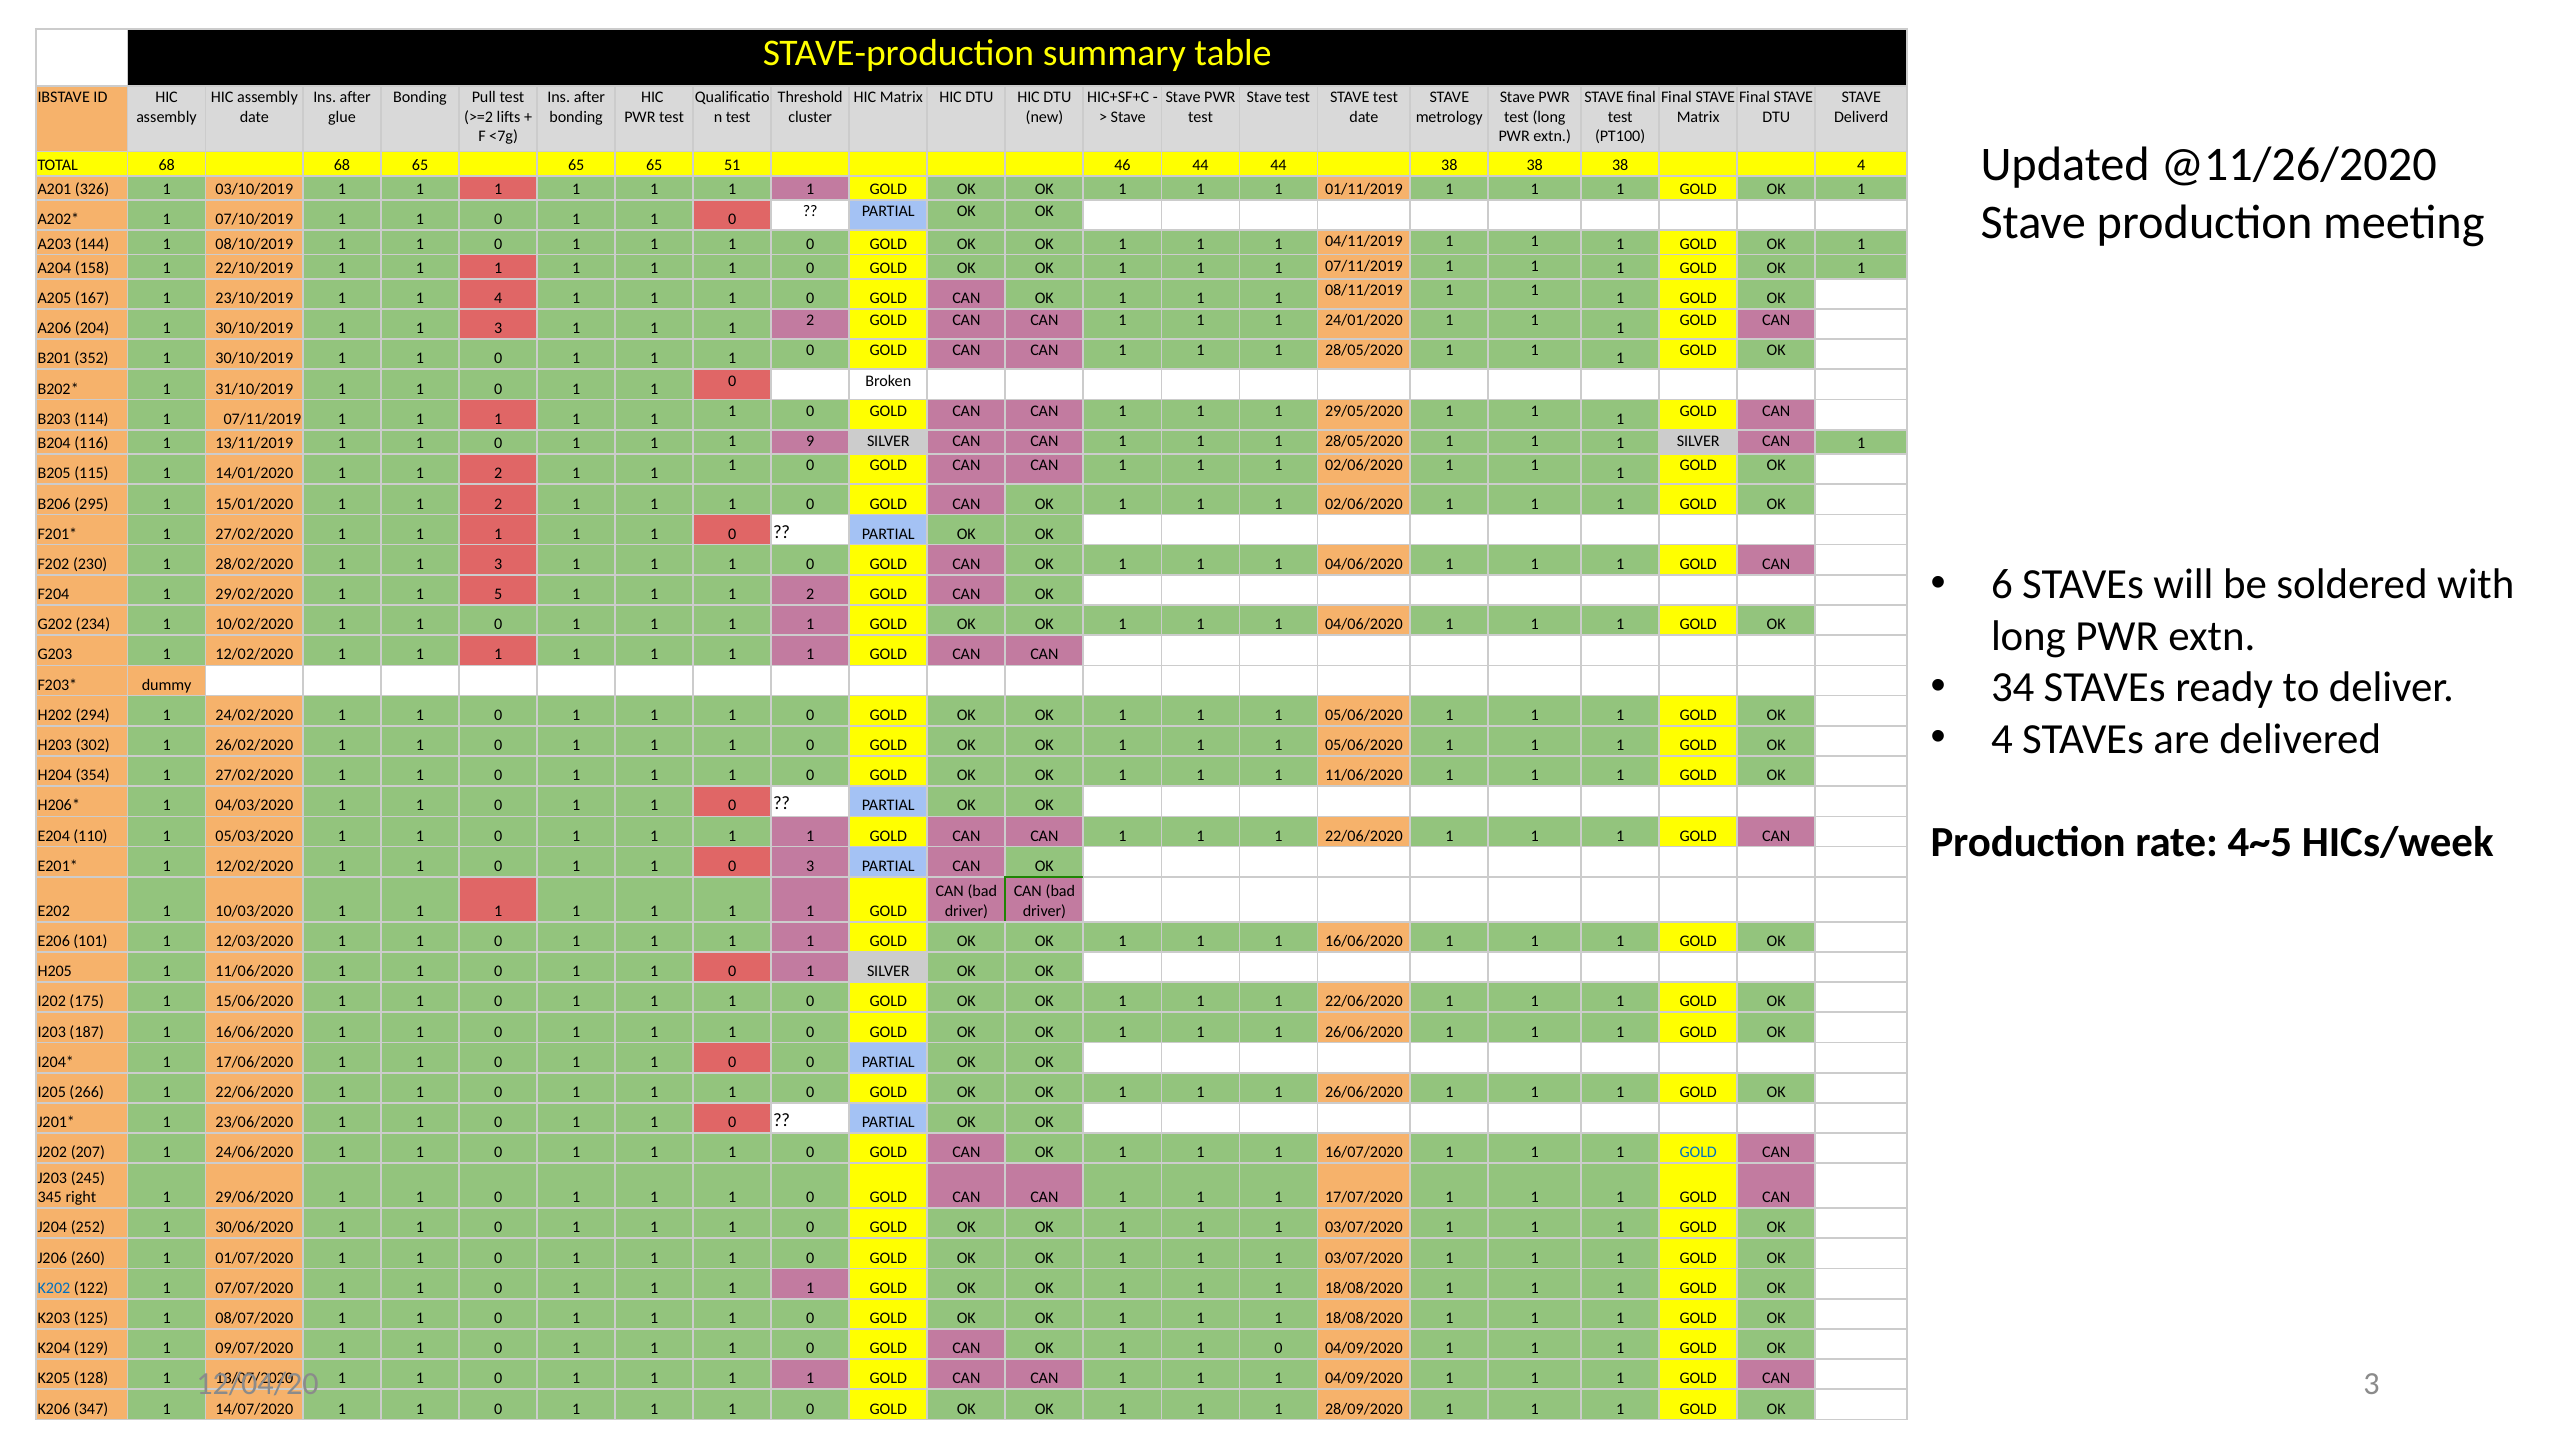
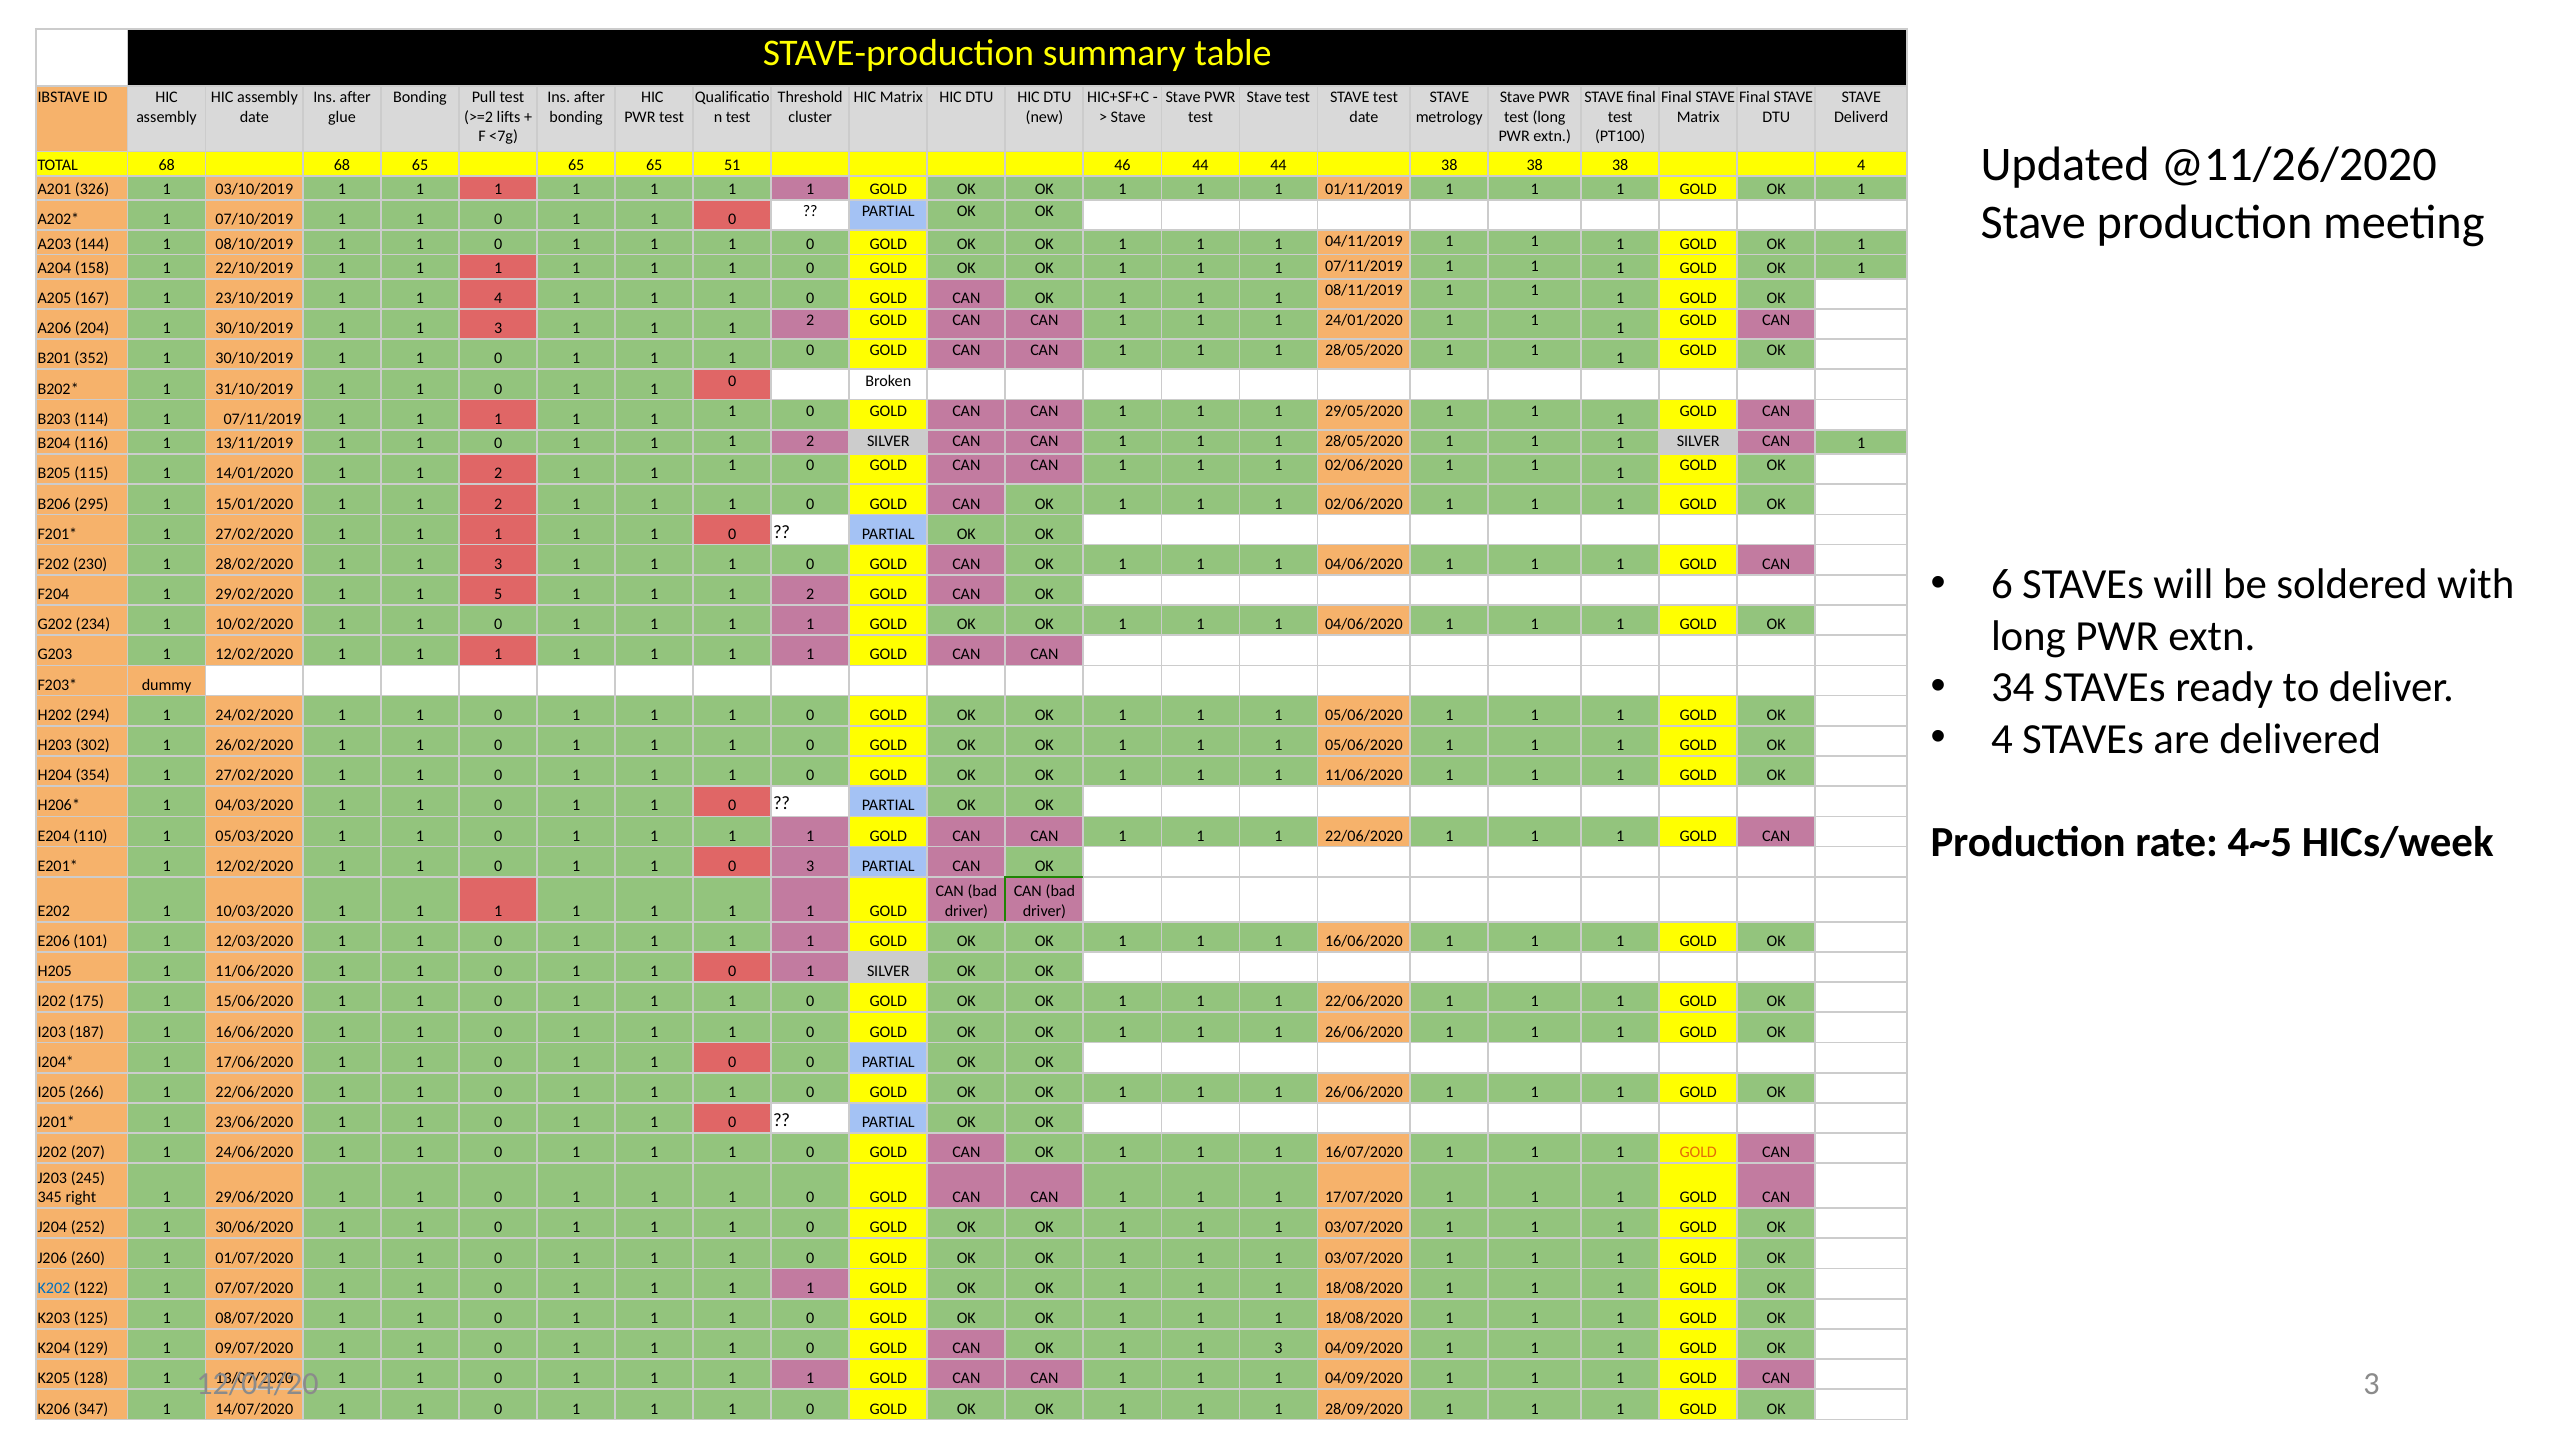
9: 9 -> 2 (810, 441)
GOLD colour: blue -> orange (1698, 1152)
OK 1 1 0: 0 -> 3 (1279, 1348)
